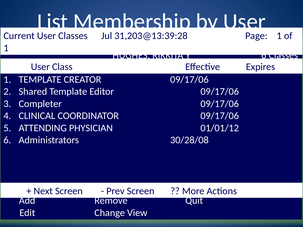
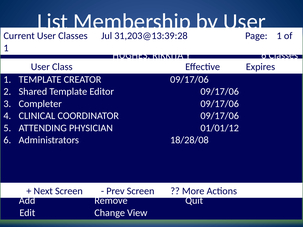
30/28/08: 30/28/08 -> 18/28/08 (189, 140)
